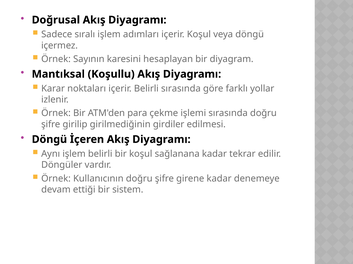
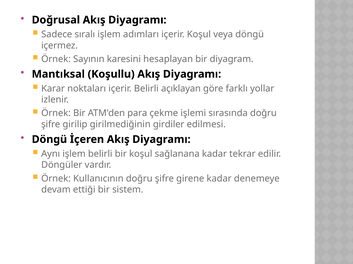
Belirli sırasında: sırasında -> açıklayan (181, 89)
